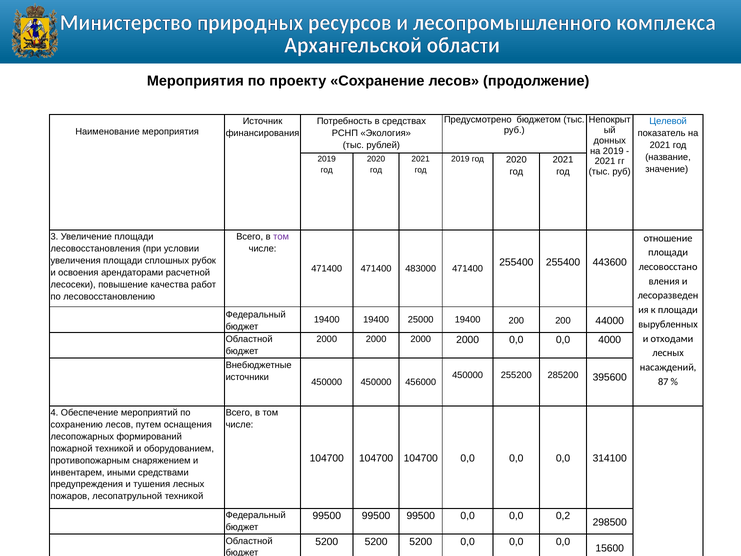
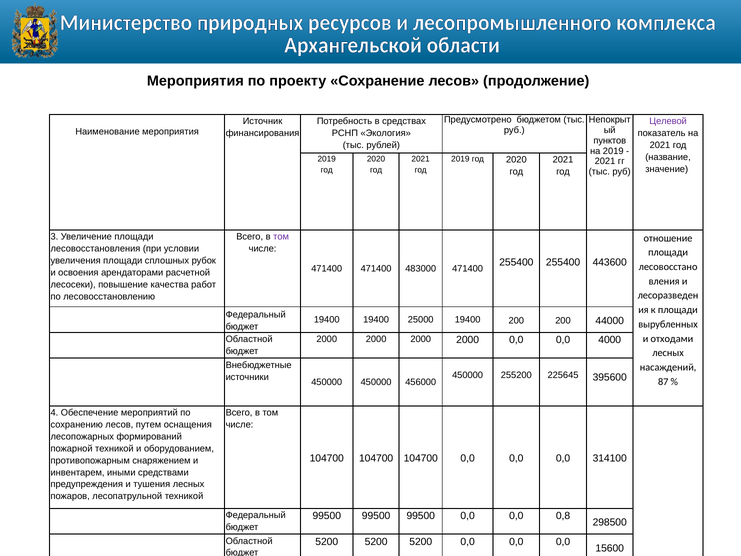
Целевой colour: blue -> purple (668, 121)
донных: донных -> пунктов (610, 141)
285200: 285200 -> 225645 (563, 375)
0,2: 0,2 -> 0,8 (563, 516)
